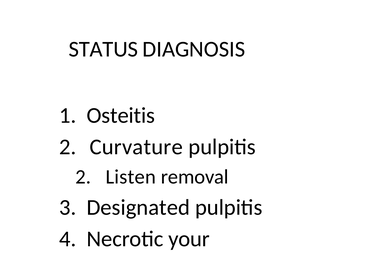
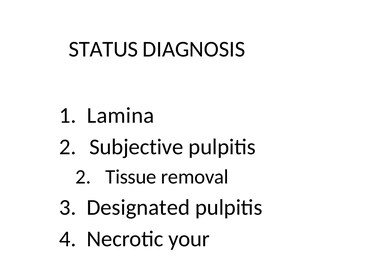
Osteitis: Osteitis -> Lamina (121, 116)
Curvature: Curvature -> Subjective (136, 147)
Listen: Listen -> Tissue (131, 177)
